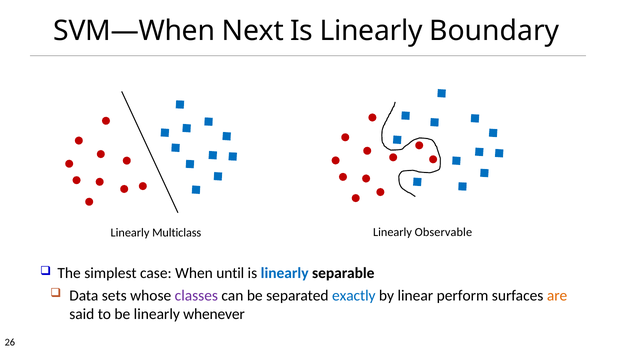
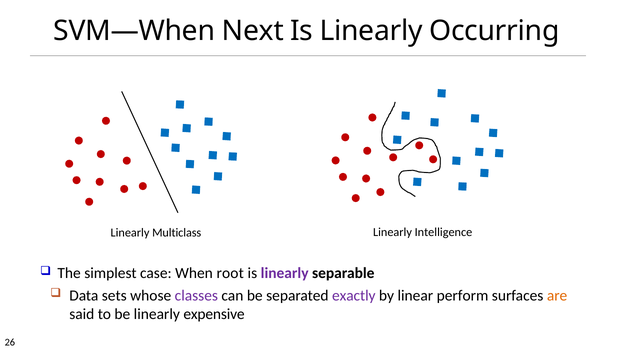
Boundary: Boundary -> Occurring (494, 31)
Observable: Observable -> Intelligence (443, 232)
until: until -> root (230, 273)
linearly colour: blue -> purple (285, 273)
exactly colour: blue -> purple (354, 295)
whenever: whenever -> expensive (214, 314)
